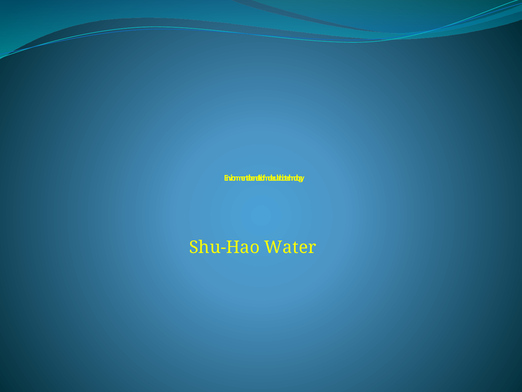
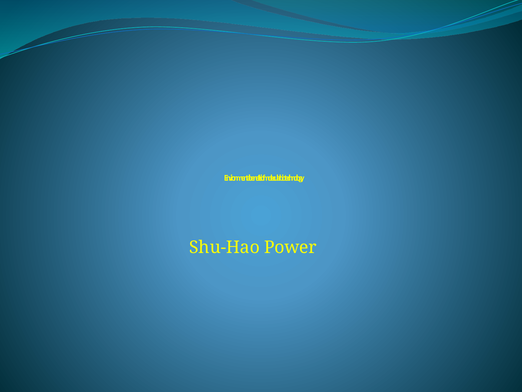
Water: Water -> Power (290, 247)
